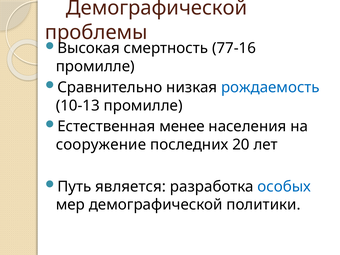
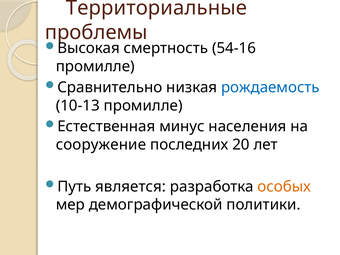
Демографической: Демографической -> Территориальные (156, 8)
77-16: 77-16 -> 54-16 (234, 48)
менее: менее -> минус (182, 126)
особых colour: blue -> orange (284, 187)
